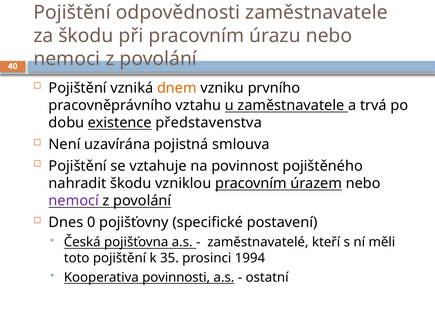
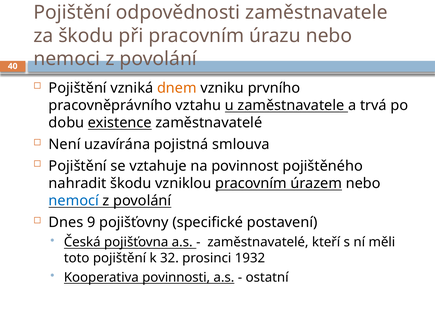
existence představenstva: představenstva -> zaměstnavatelé (209, 123)
nemocí colour: purple -> blue (74, 201)
0: 0 -> 9 (91, 222)
35: 35 -> 32 (169, 258)
1994: 1994 -> 1932 (250, 258)
